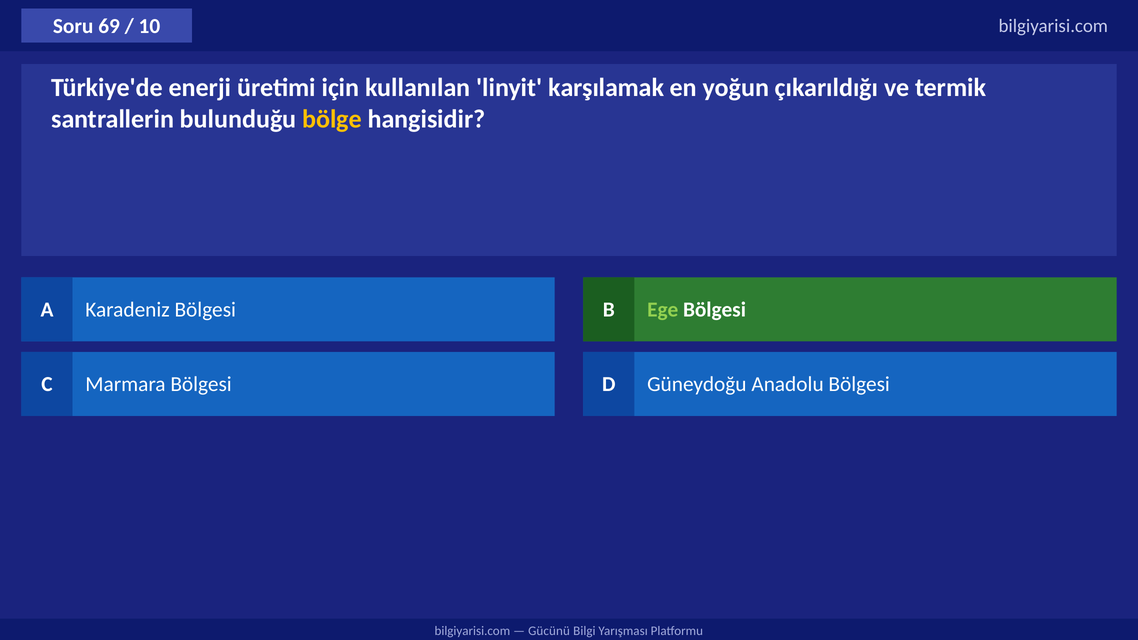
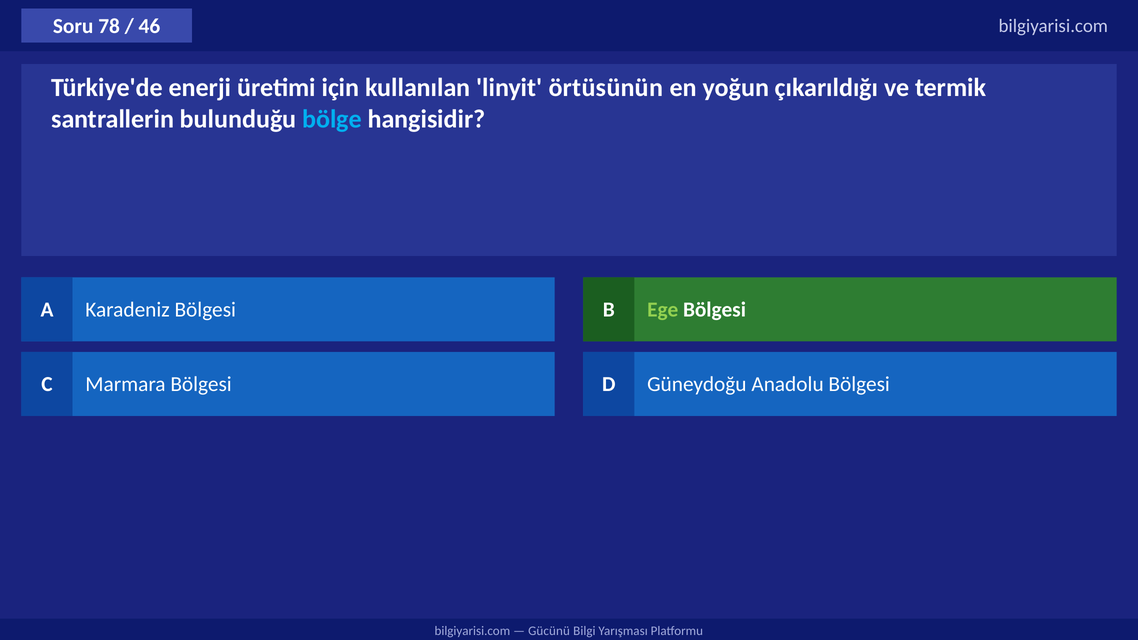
69: 69 -> 78 (109, 26)
10: 10 -> 46 (149, 26)
karşılamak: karşılamak -> örtüsünün (606, 88)
bölge colour: yellow -> light blue (332, 119)
